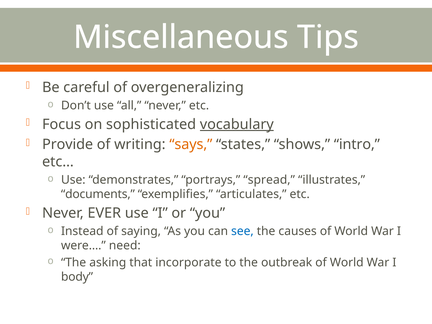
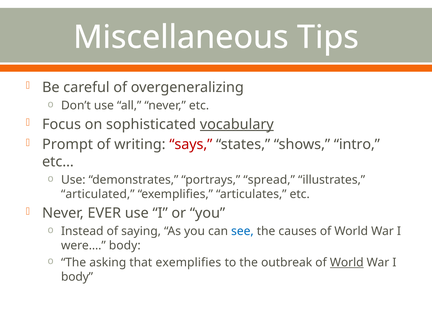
Provide: Provide -> Prompt (68, 145)
says colour: orange -> red (191, 145)
documents: documents -> articulated (98, 194)
were… need: need -> body (125, 246)
that incorporate: incorporate -> exemplifies (188, 262)
World underline: none -> present (347, 262)
